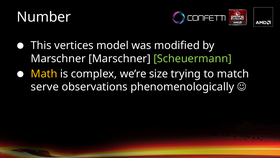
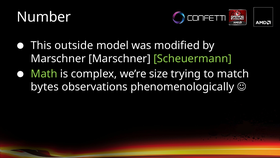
vertices: vertices -> outside (74, 45)
Math colour: yellow -> light green (44, 74)
serve: serve -> bytes (45, 87)
